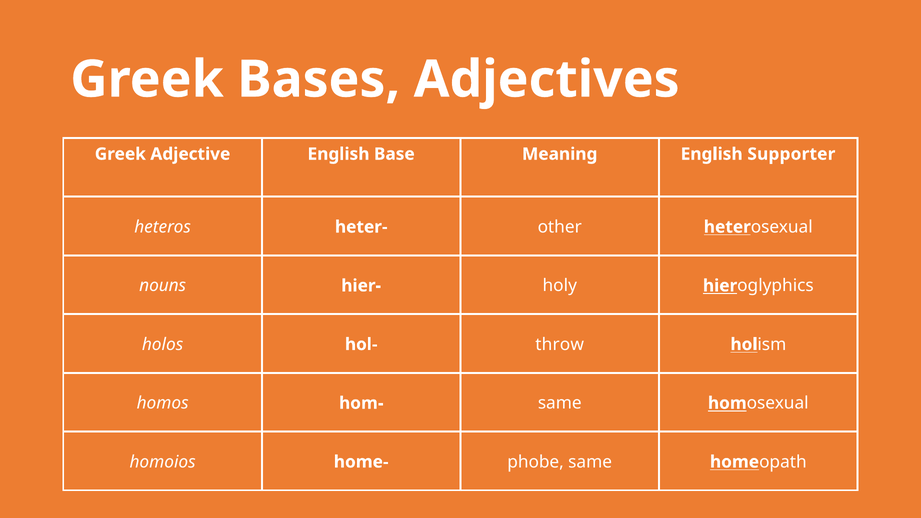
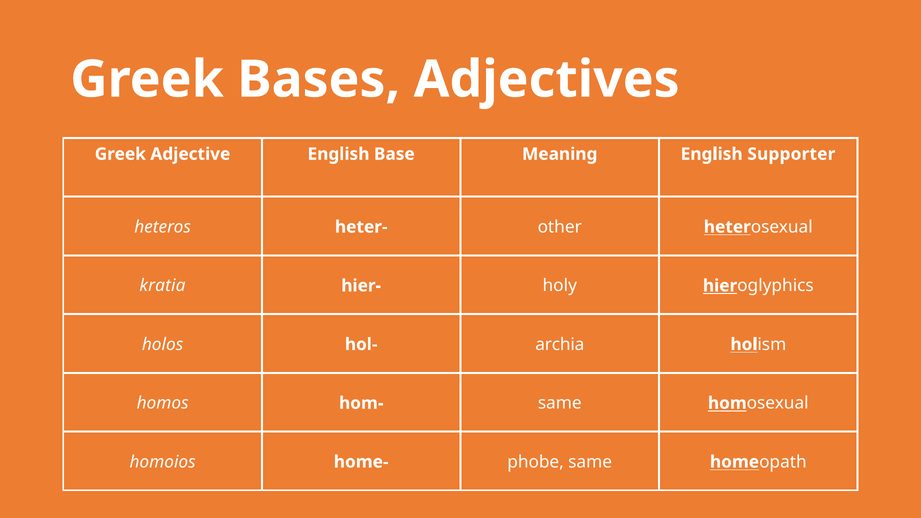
nouns: nouns -> kratia (163, 286)
throw: throw -> archia (560, 344)
